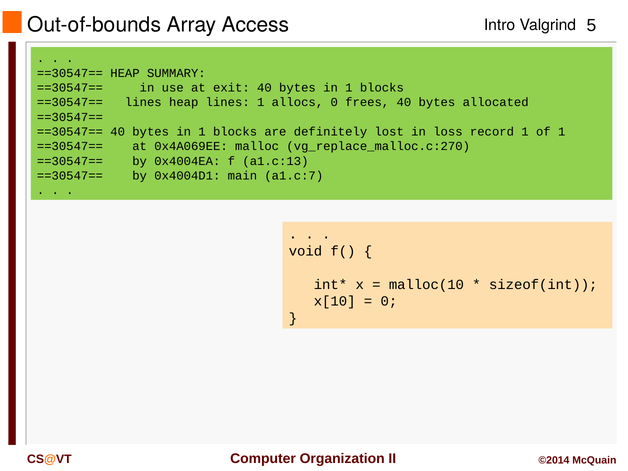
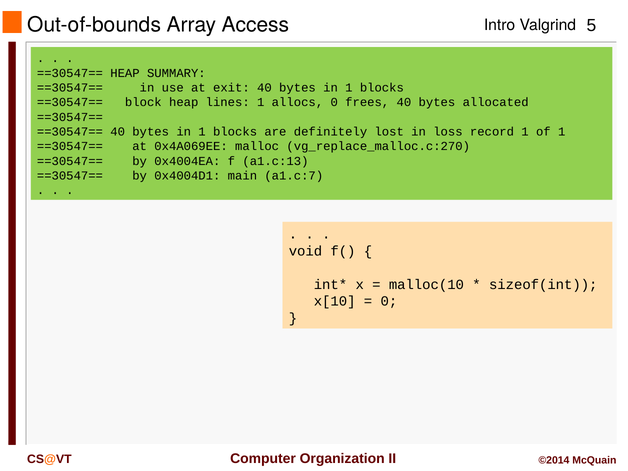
==30547== lines: lines -> block (143, 102)
